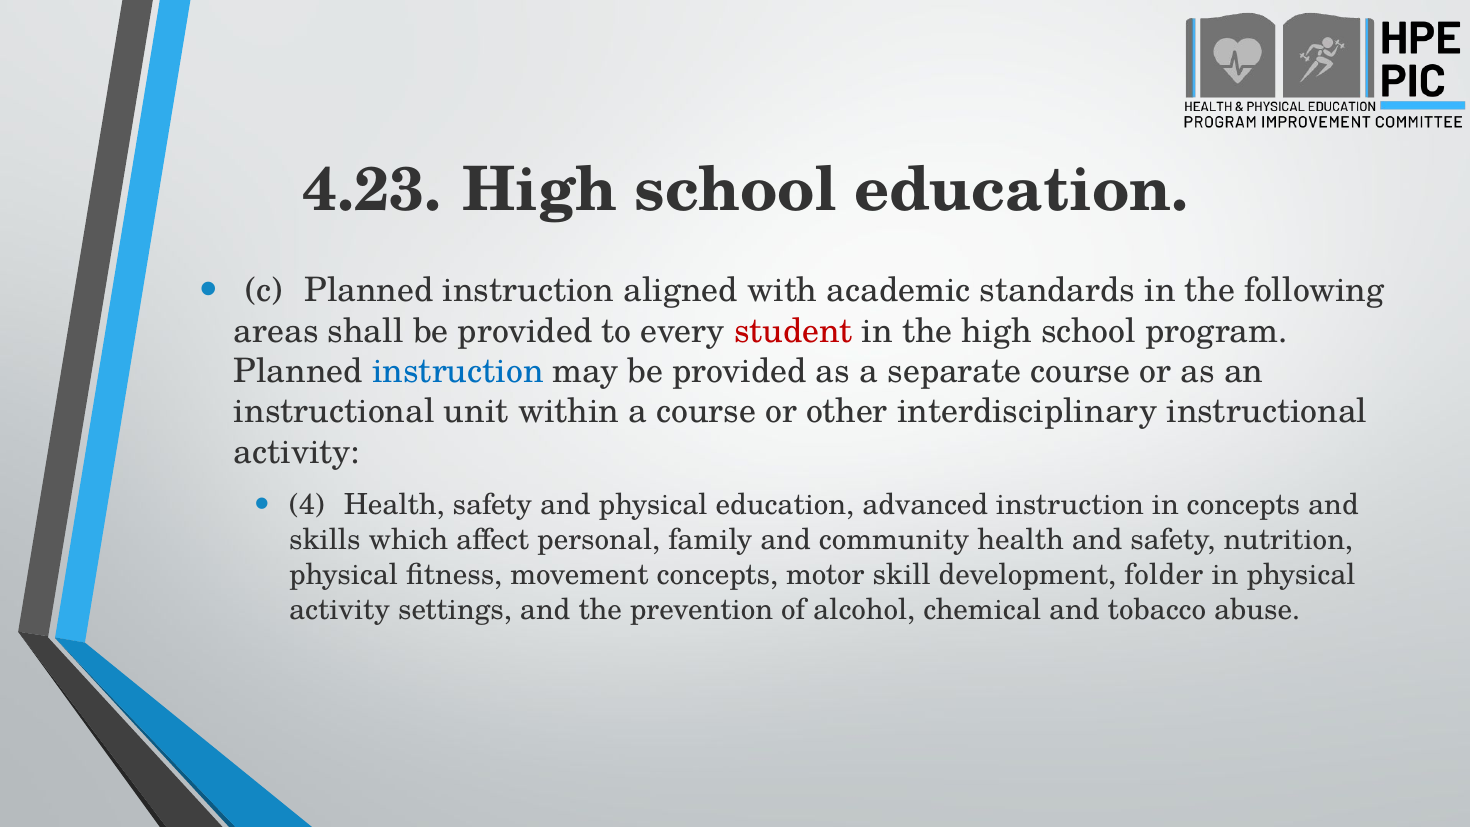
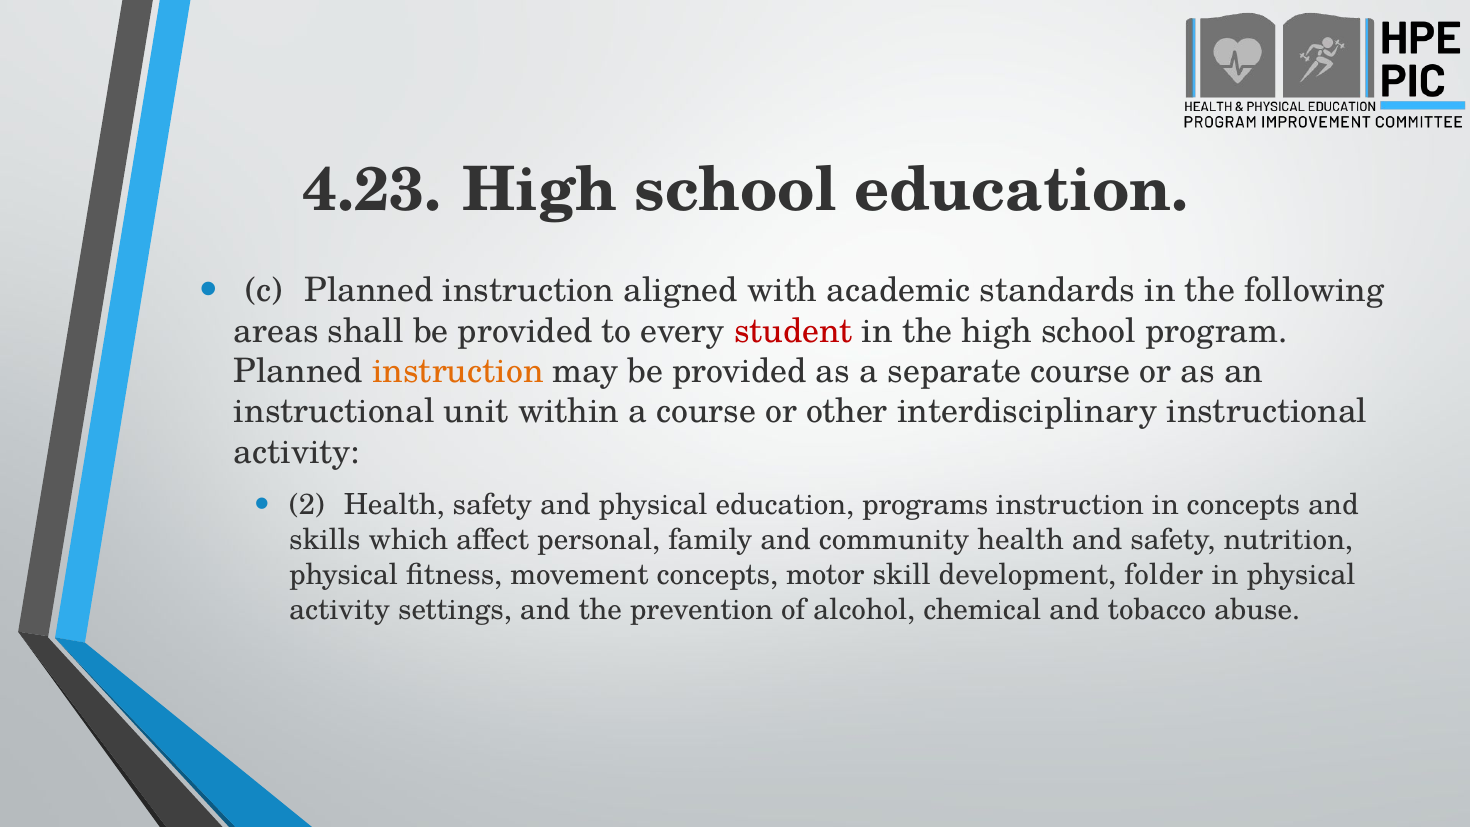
instruction colour: blue -> orange (458, 371)
4: 4 -> 2 (307, 505)
advanced: advanced -> programs (925, 505)
